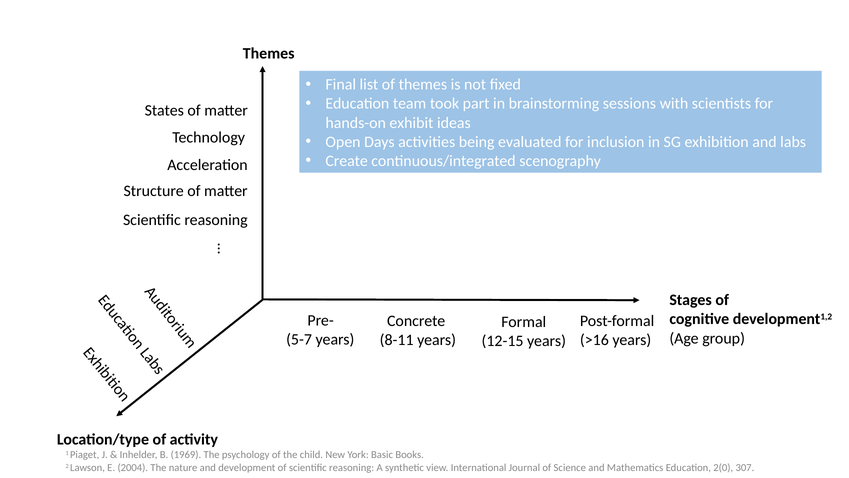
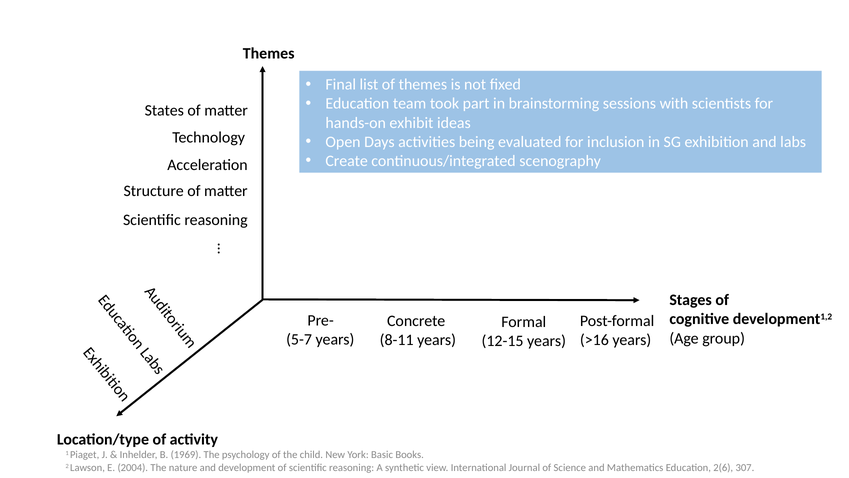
2(0: 2(0 -> 2(6 (723, 467)
